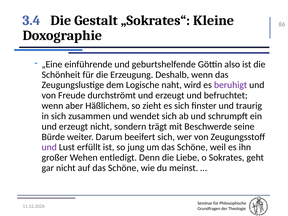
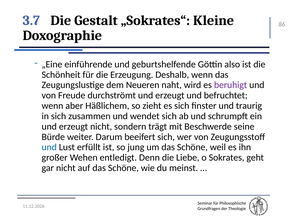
3.4: 3.4 -> 3.7 (31, 20)
Logische: Logische -> Neueren (143, 85)
und colour: purple -> blue (49, 147)
